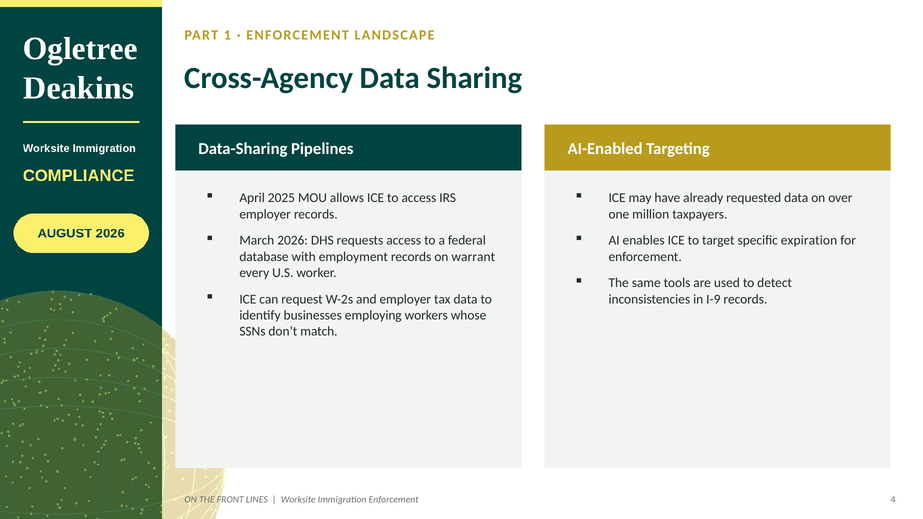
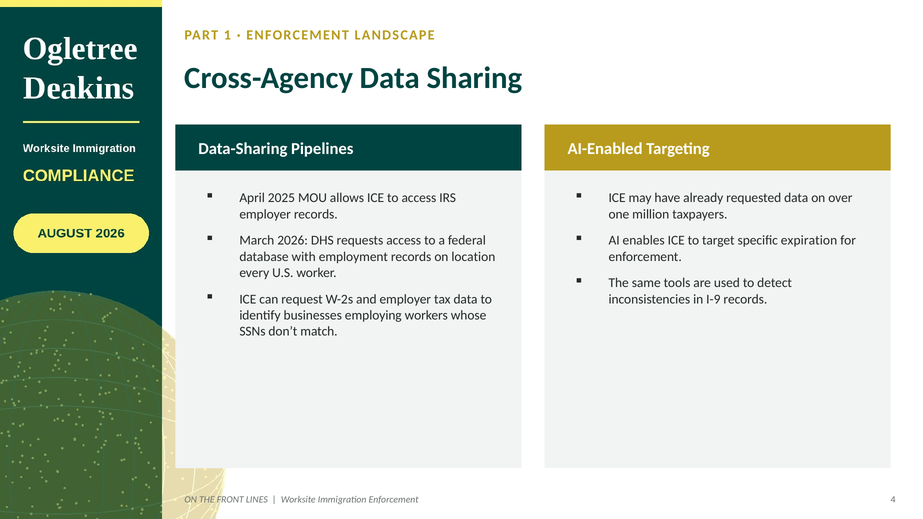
warrant: warrant -> location (473, 257)
